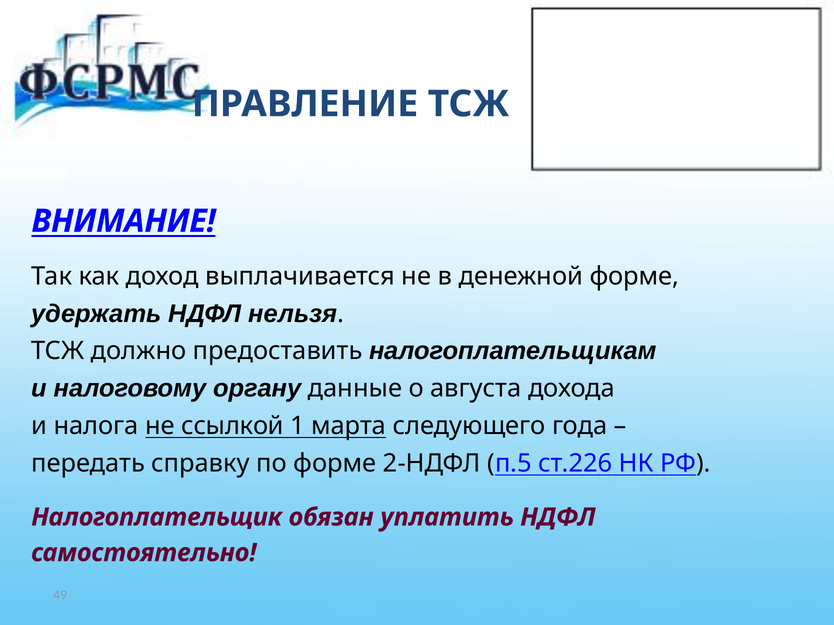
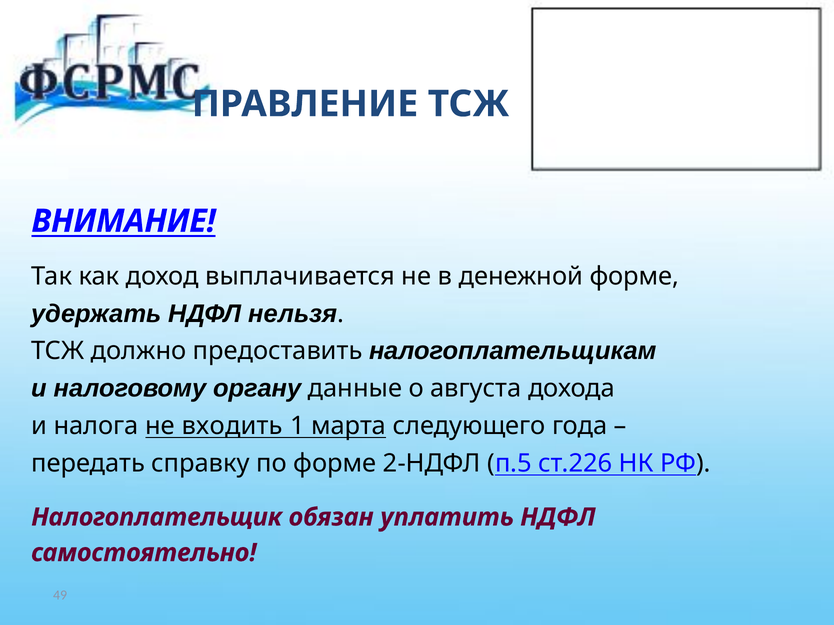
ссылкой: ссылкой -> входить (232, 426)
